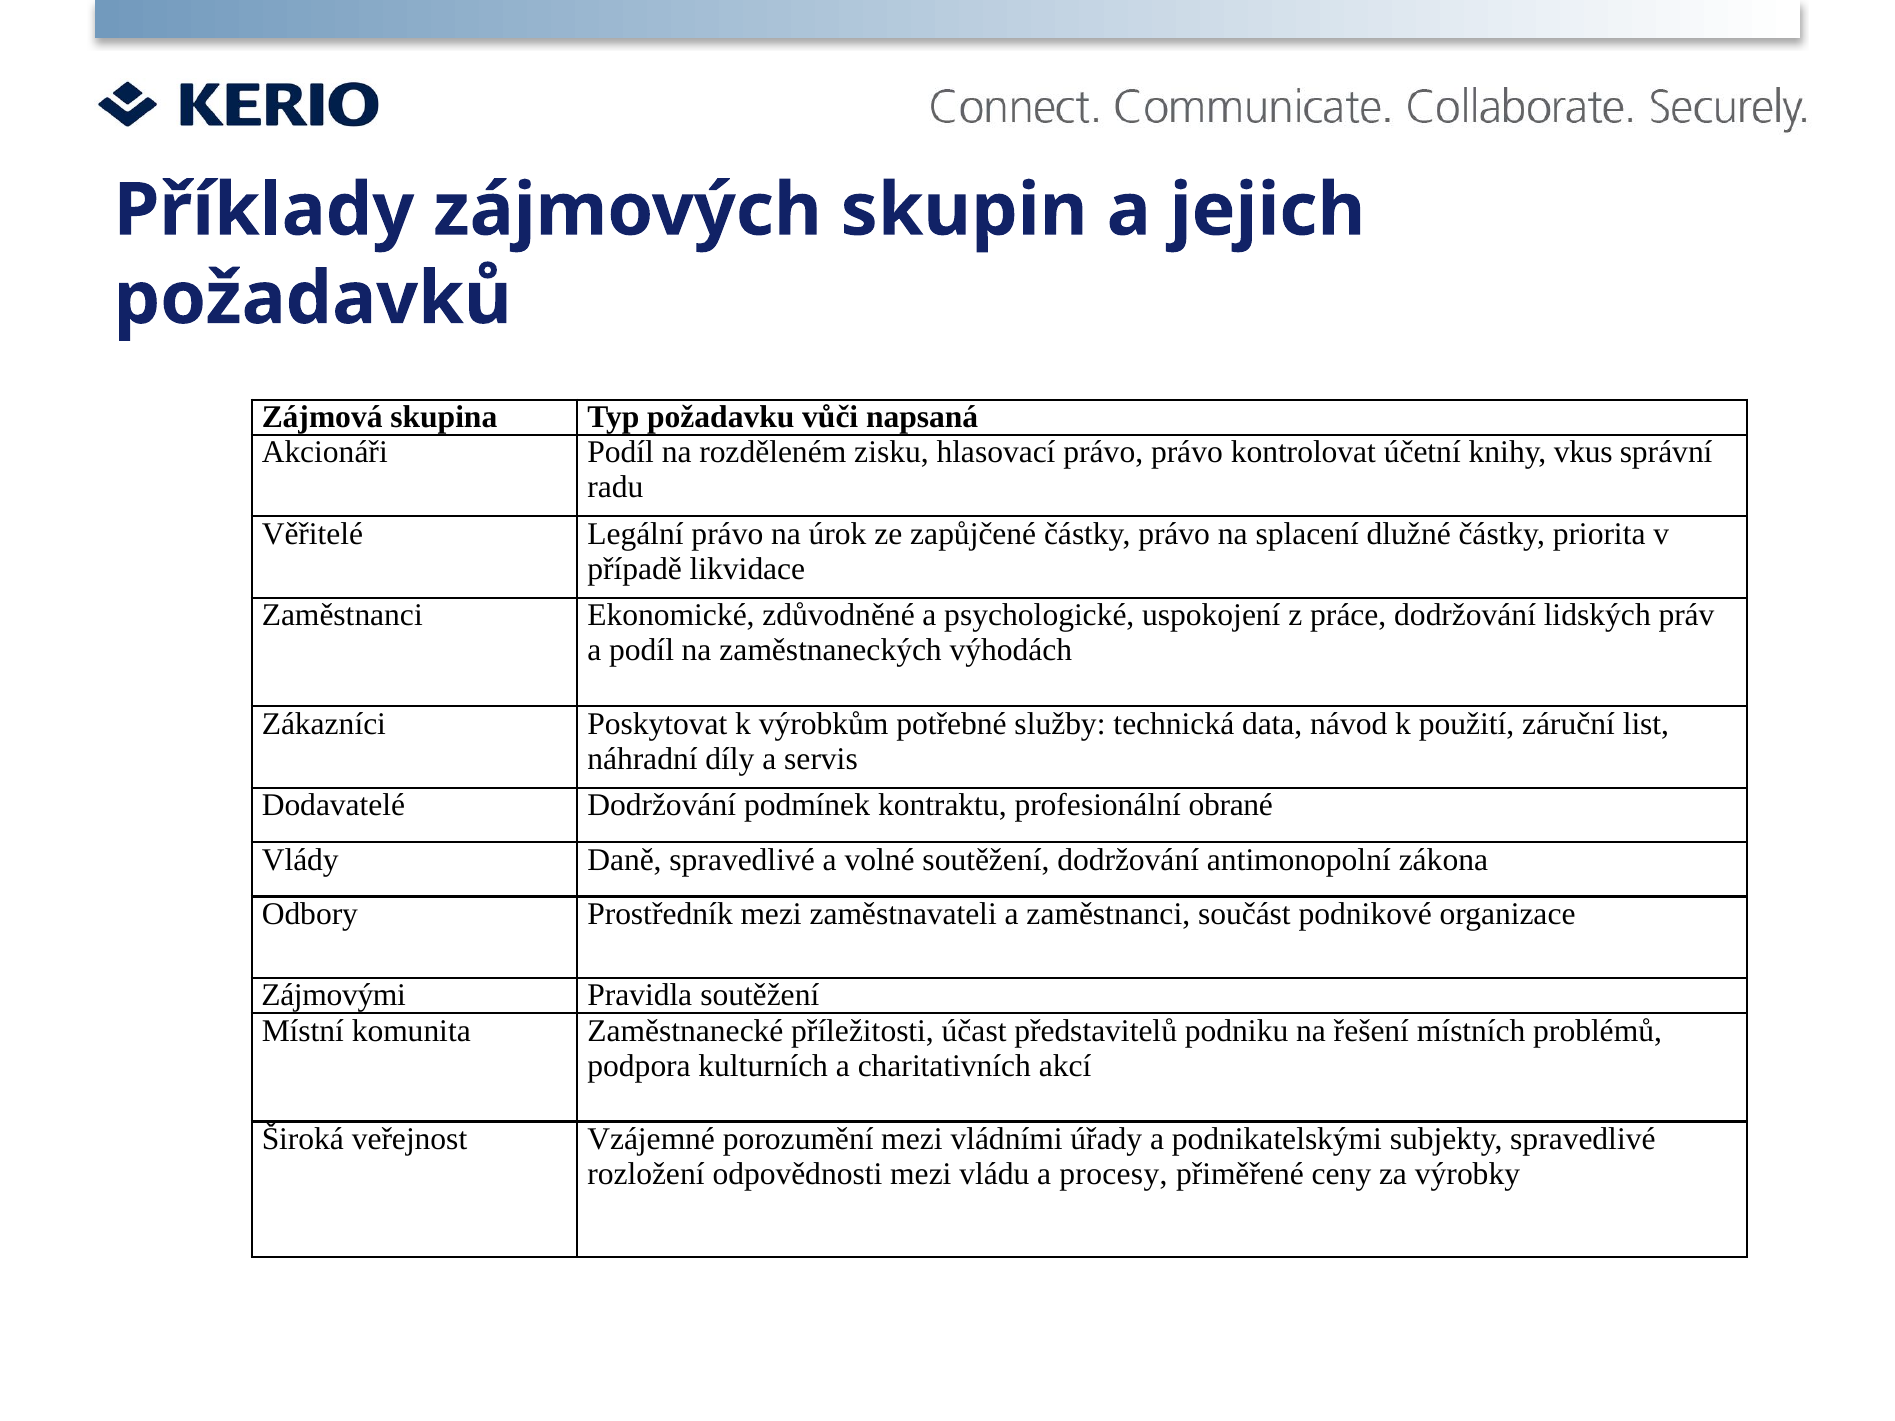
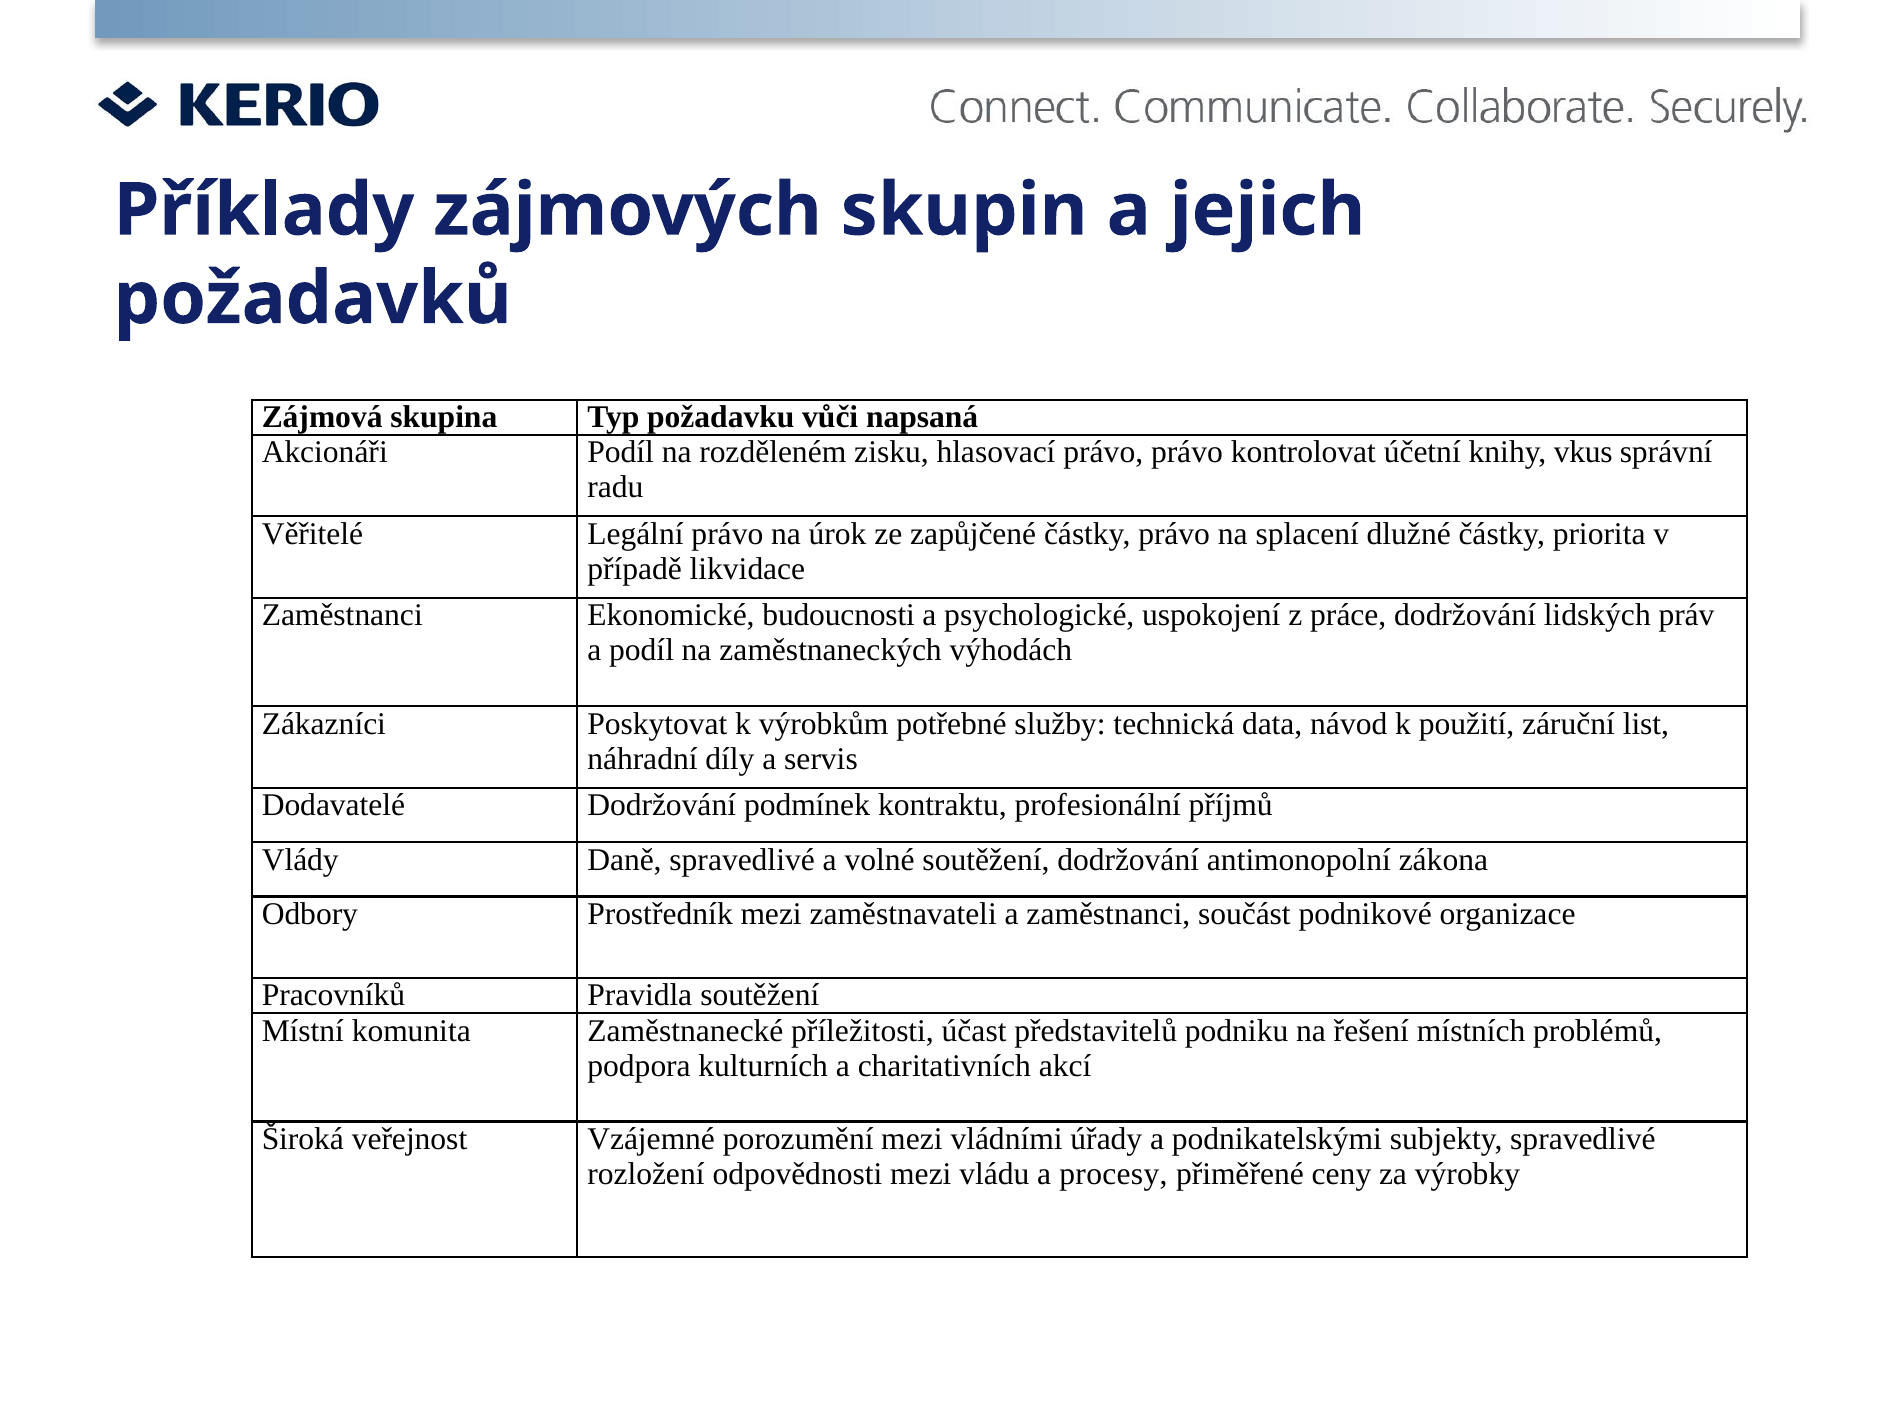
zdůvodněné: zdůvodněné -> budoucnosti (839, 616)
obrané: obrané -> příjmů (1231, 806)
Zájmovými: Zájmovými -> Pracovníků (333, 996)
